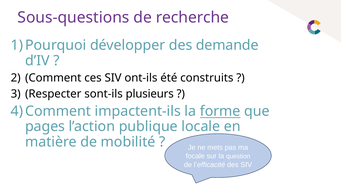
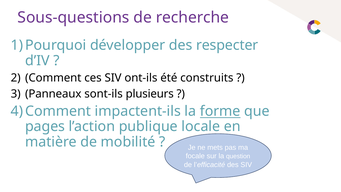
demande: demande -> respecter (227, 45)
Respecter: Respecter -> Panneaux (53, 94)
